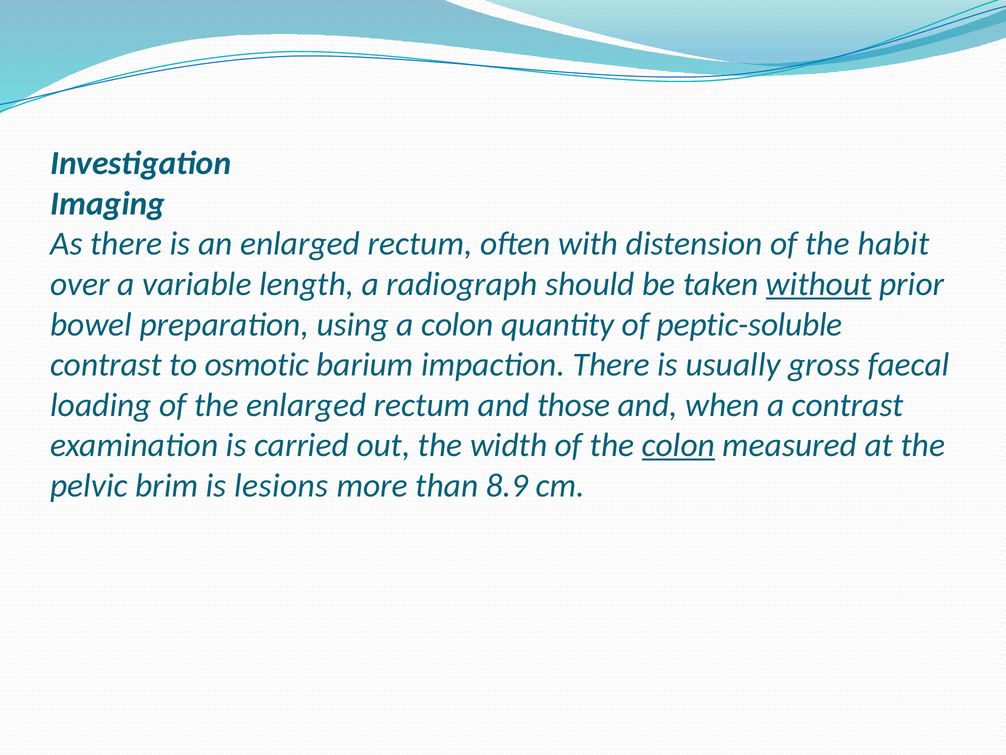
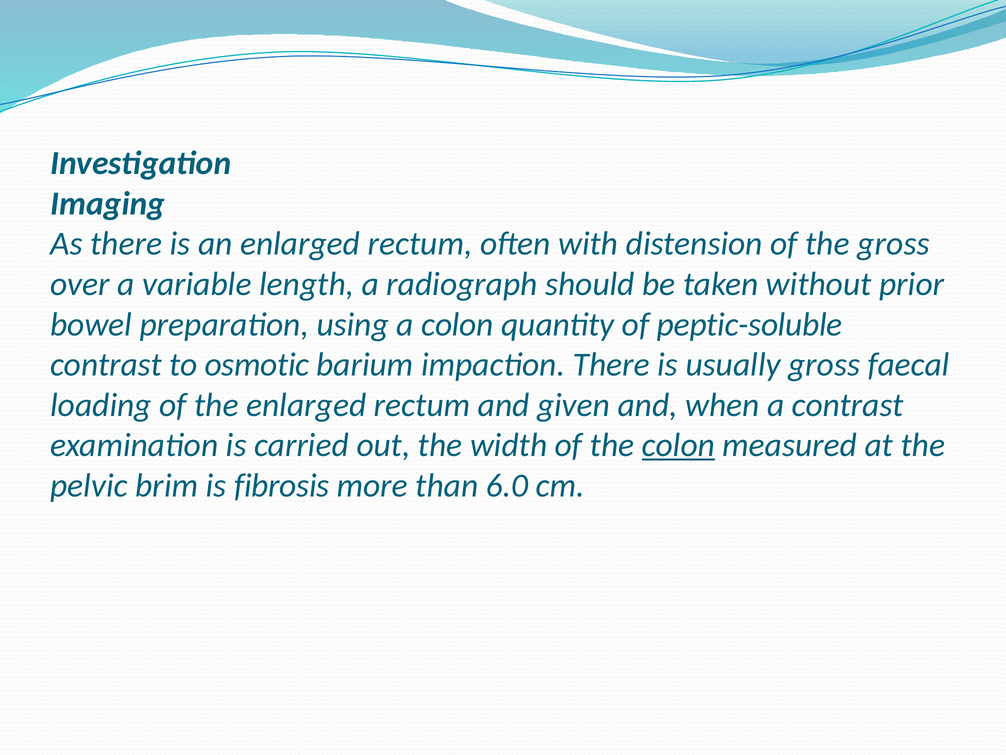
the habit: habit -> gross (894, 244)
without underline: present -> none (819, 284)
those: those -> given (574, 405)
lesions: lesions -> fibrosis (282, 485)
8.9: 8.9 -> 6.0 (507, 485)
